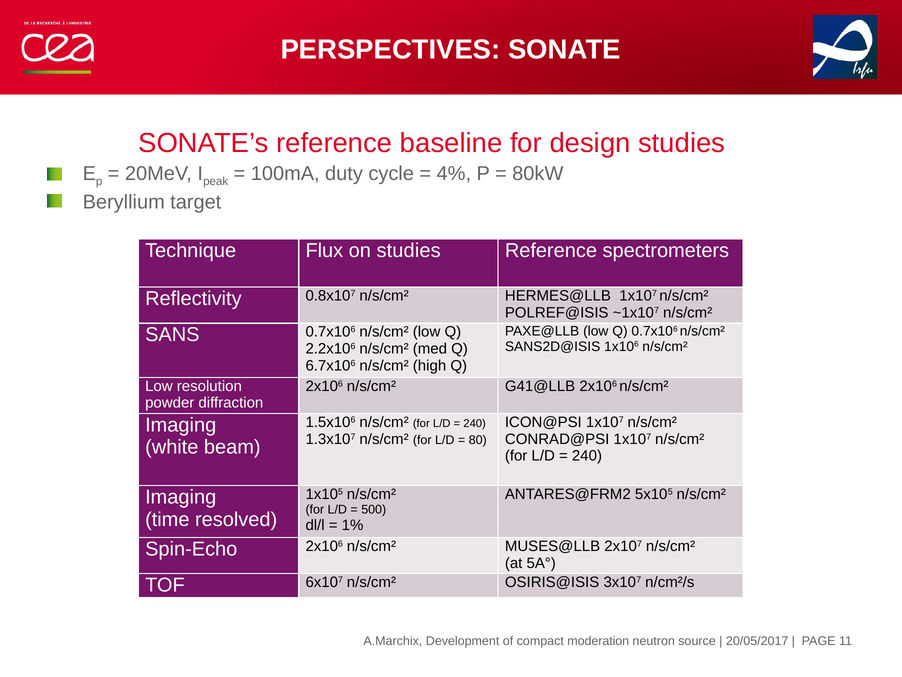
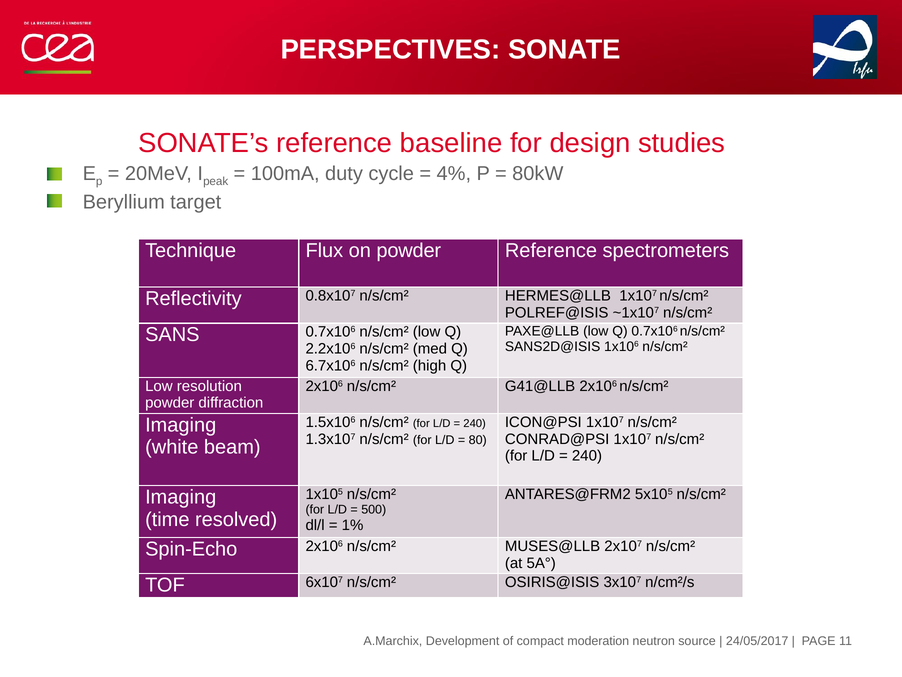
on studies: studies -> powder (409, 250)
20/05/2017: 20/05/2017 -> 24/05/2017 (757, 641)
